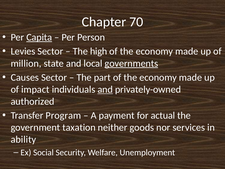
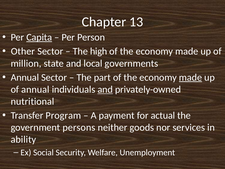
70: 70 -> 13 (136, 22)
Levies: Levies -> Other (23, 51)
governments underline: present -> none (131, 63)
Causes: Causes -> Annual (25, 77)
made underline: none -> present (190, 77)
of impact: impact -> annual (35, 89)
authorized: authorized -> nutritional (32, 101)
taxation: taxation -> persons (79, 127)
